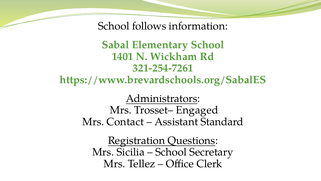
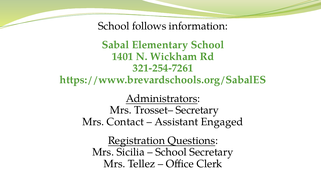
Trosset– Engaged: Engaged -> Secretary (197, 110)
Standard: Standard -> Engaged (222, 121)
